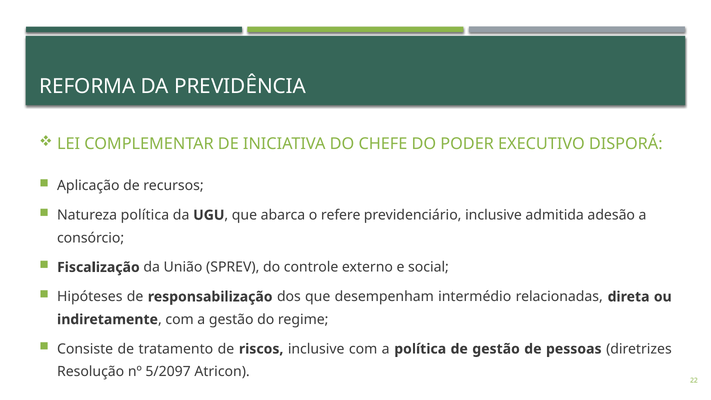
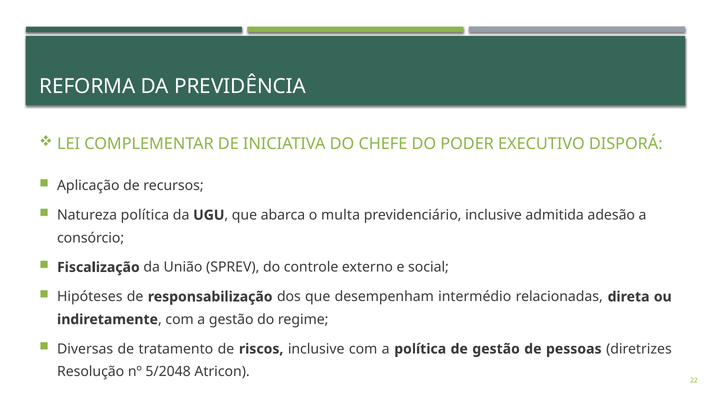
refere: refere -> multa (341, 215)
Consiste: Consiste -> Diversas (85, 349)
5/2097: 5/2097 -> 5/2048 (168, 372)
